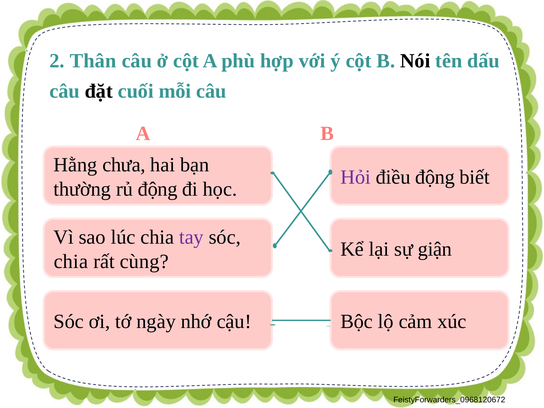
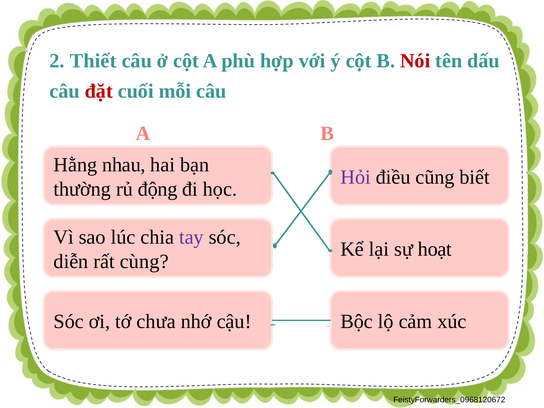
Thân: Thân -> Thiết (93, 61)
Nói colour: black -> red (415, 61)
đặt colour: black -> red (99, 91)
chưa: chưa -> nhau (124, 165)
điều động: động -> cũng (435, 177)
giận: giận -> hoạt (435, 249)
chia: chia -> diễn (71, 261)
ngày: ngày -> chưa (156, 322)
